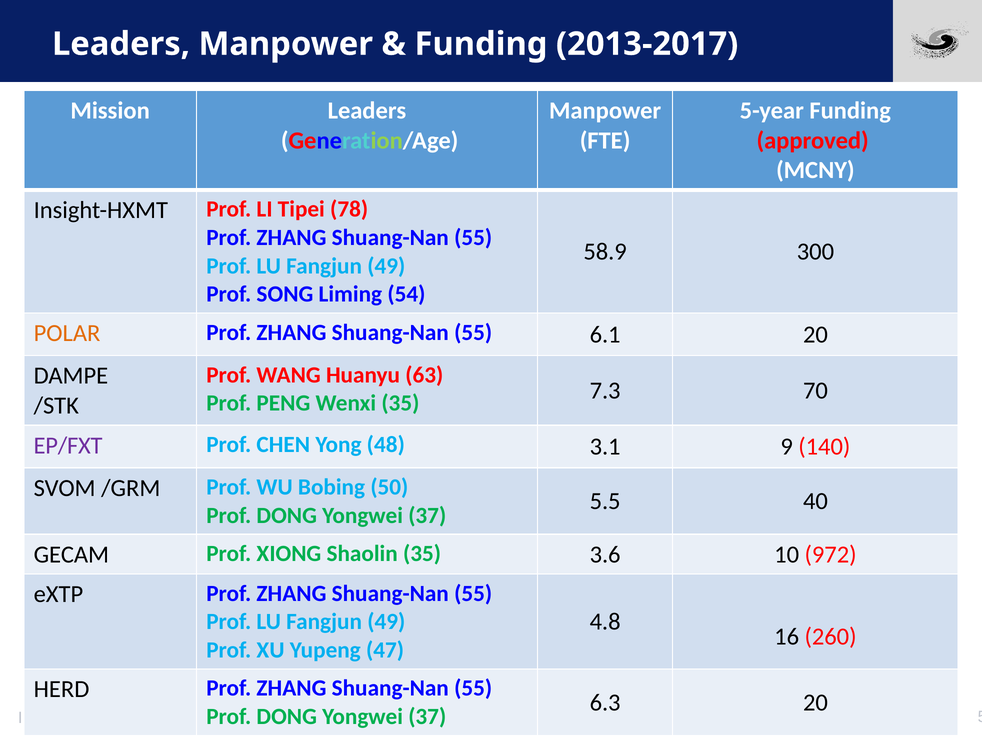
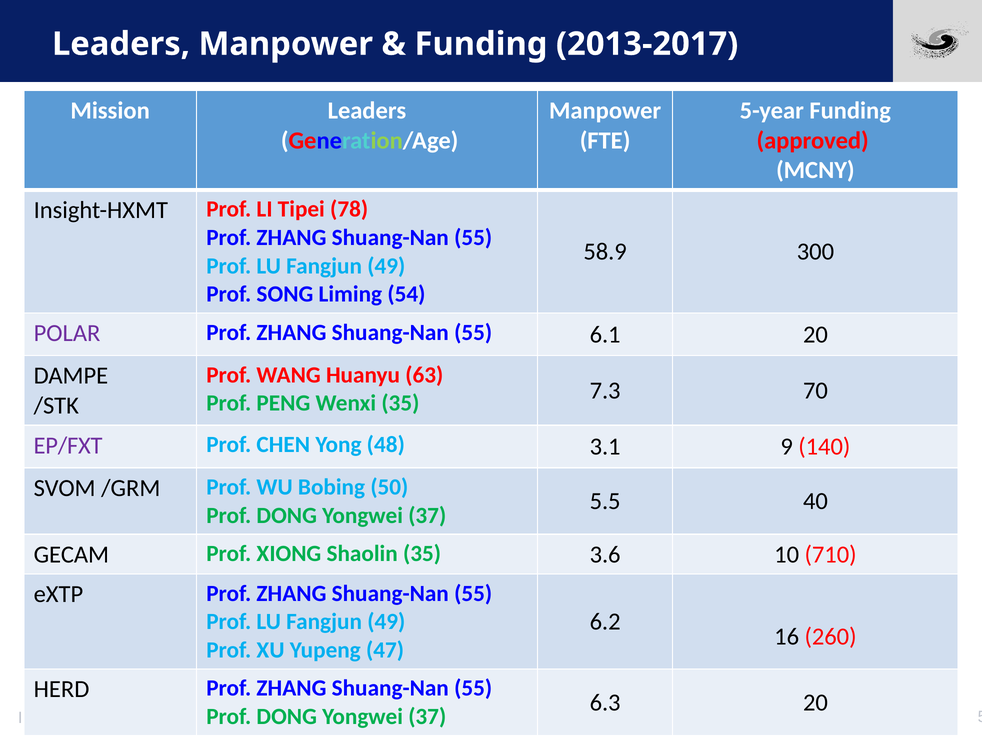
POLAR colour: orange -> purple (67, 334)
972: 972 -> 710 (831, 555)
4.8: 4.8 -> 6.2 (605, 622)
